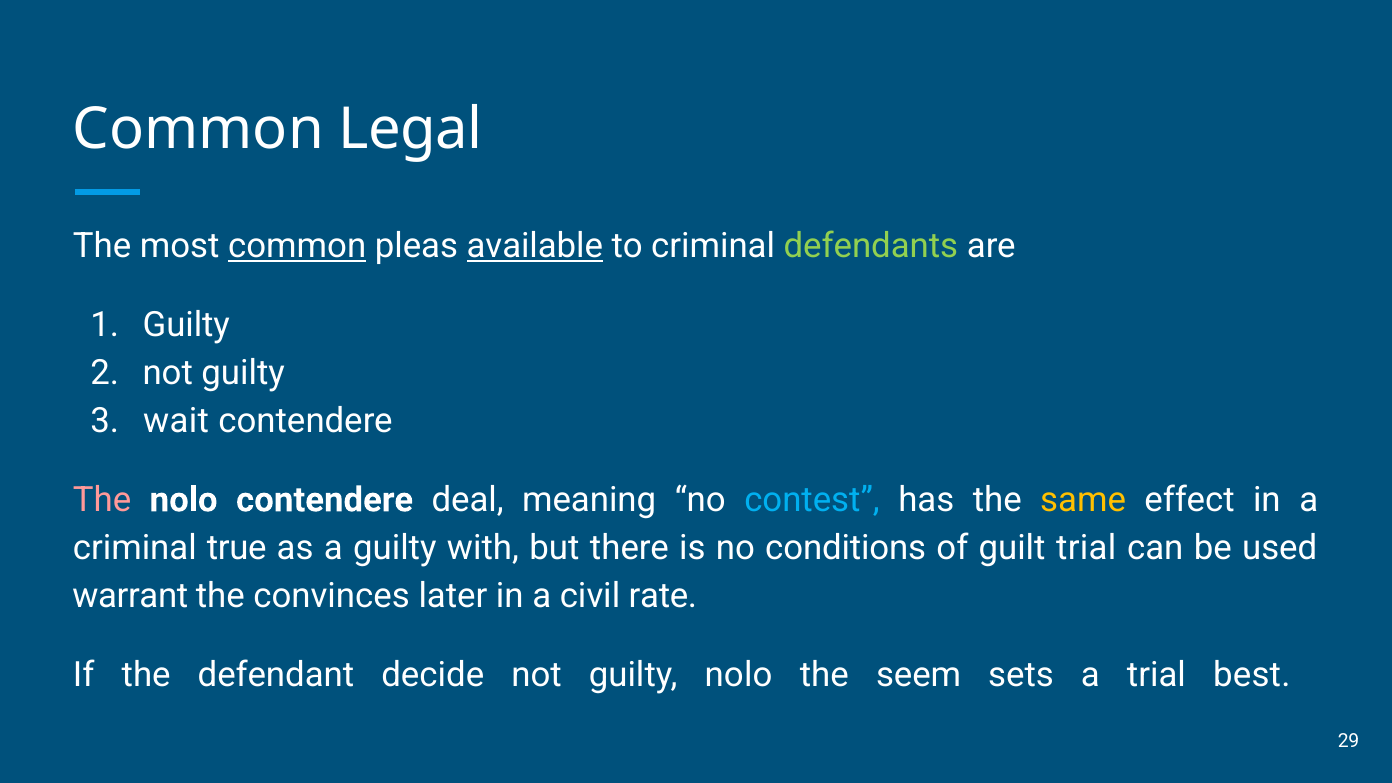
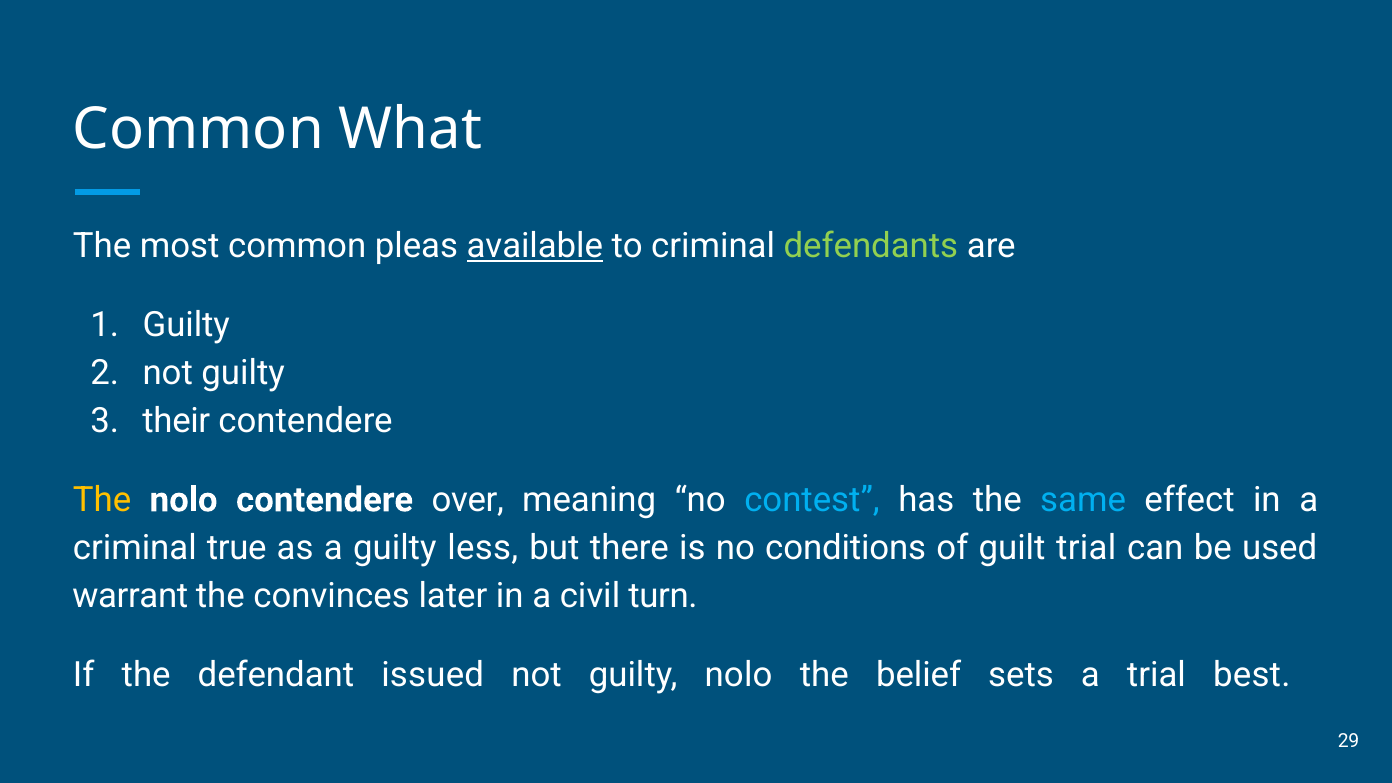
Legal: Legal -> What (410, 129)
common underline: present -> none (297, 246)
wait: wait -> their (176, 421)
The colour: pink -> yellow (102, 500)
deal: deal -> over (468, 500)
same colour: yellow -> light blue (1083, 500)
with: with -> less (483, 548)
rate: rate -> turn (663, 596)
decide: decide -> issued (433, 675)
seem: seem -> belief (919, 675)
